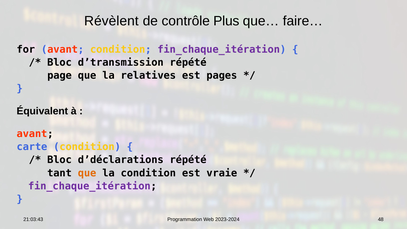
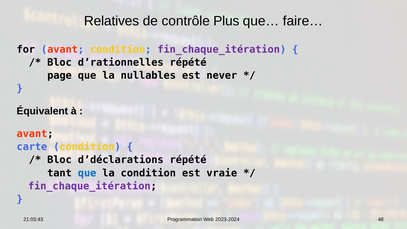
Révèlent: Révèlent -> Relatives (112, 21)
d’transmission: d’transmission -> d’rationnelles (121, 62)
relatives: relatives -> nullables (148, 75)
pages: pages -> never (222, 75)
que colour: orange -> blue (87, 173)
